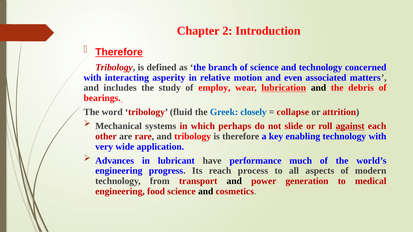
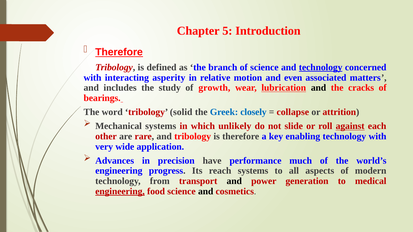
2: 2 -> 5 (227, 31)
technology underline: none -> present (321, 67)
employ: employ -> growth (214, 88)
debris: debris -> cracks (361, 88)
fluid: fluid -> solid (181, 112)
perhaps: perhaps -> unlikely (235, 126)
lubricant: lubricant -> precision (176, 161)
reach process: process -> systems (253, 171)
engineering underline: none -> present (120, 191)
